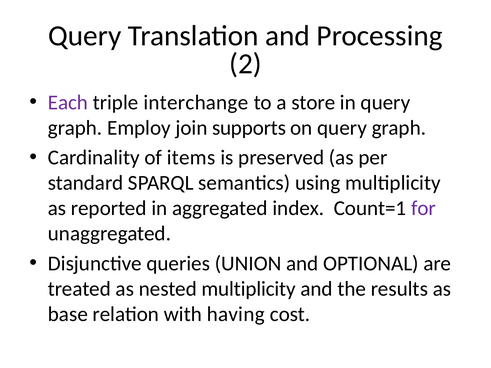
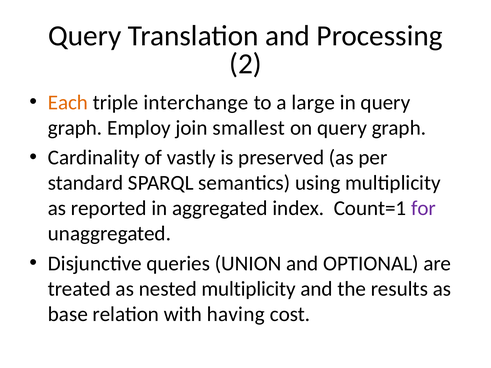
Each colour: purple -> orange (68, 103)
store: store -> large (313, 103)
supports: supports -> smallest (249, 128)
items: items -> vastly (191, 158)
